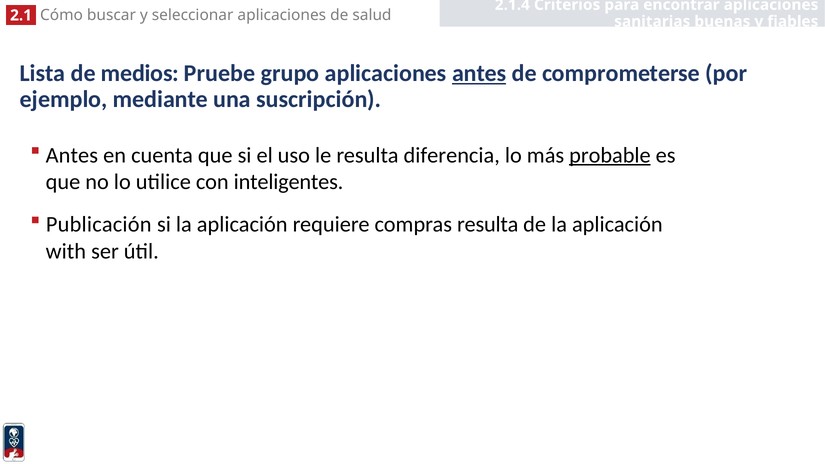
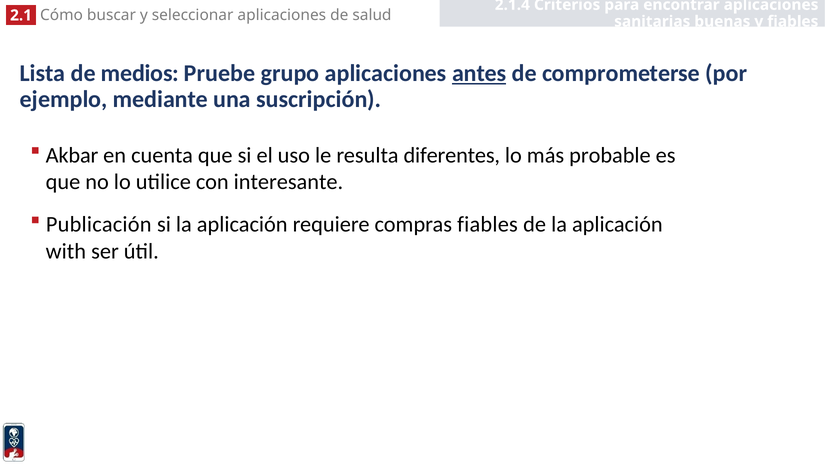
Antes: Antes -> Akbar (72, 155)
diferencia: diferencia -> diferentes (452, 155)
probable underline: present -> none (610, 155)
inteligentes: inteligentes -> interesante (288, 182)
compras resulta: resulta -> fiables (488, 224)
